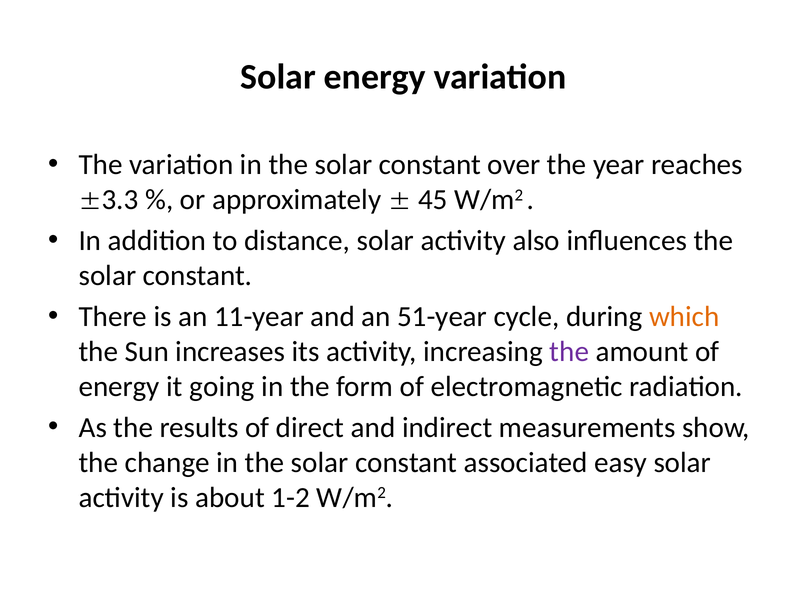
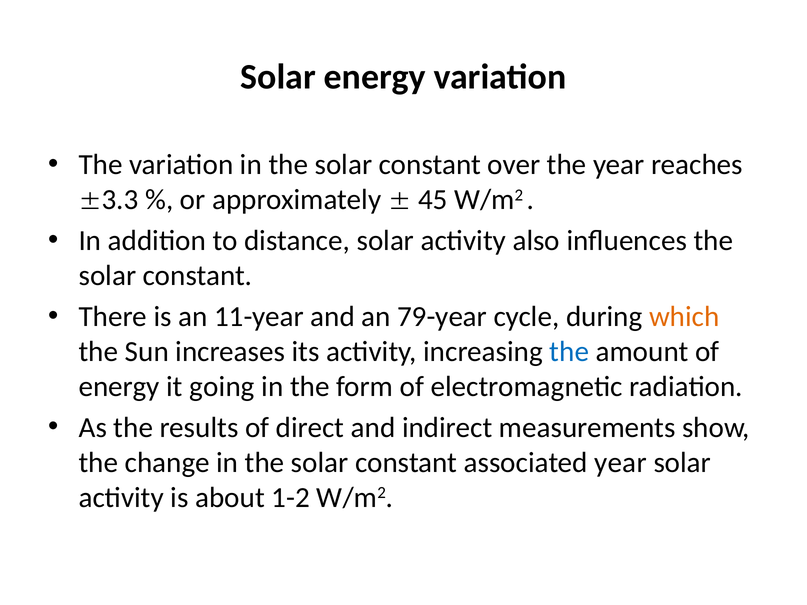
51-year: 51-year -> 79-year (442, 317)
the colour: purple -> blue (569, 352)
associated easy: easy -> year (621, 463)
